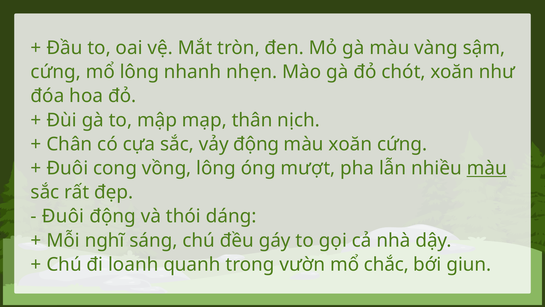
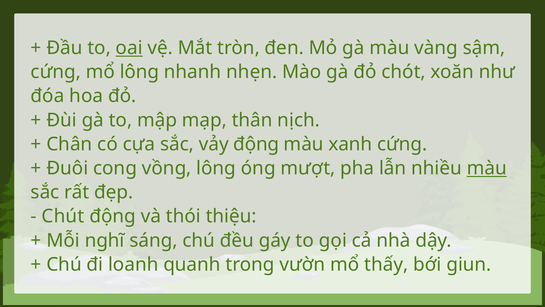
oai underline: none -> present (129, 48)
màu xoăn: xoăn -> xanh (350, 144)
Đuôi: Đuôi -> Chút (63, 216)
dáng: dáng -> thiệu (231, 216)
chắc: chắc -> thấy (386, 264)
